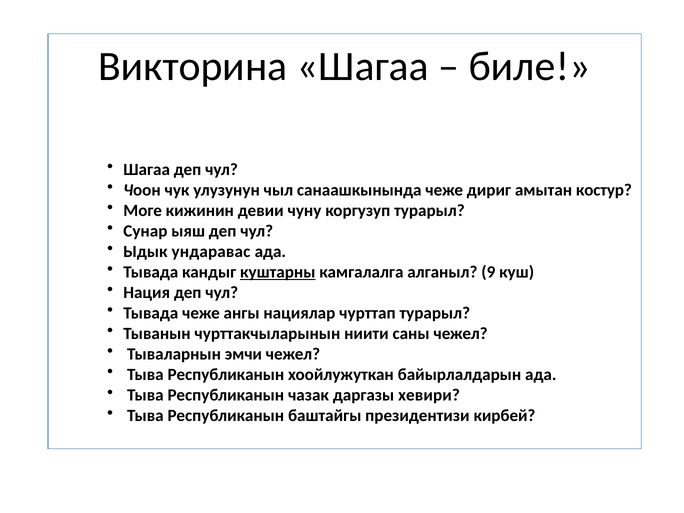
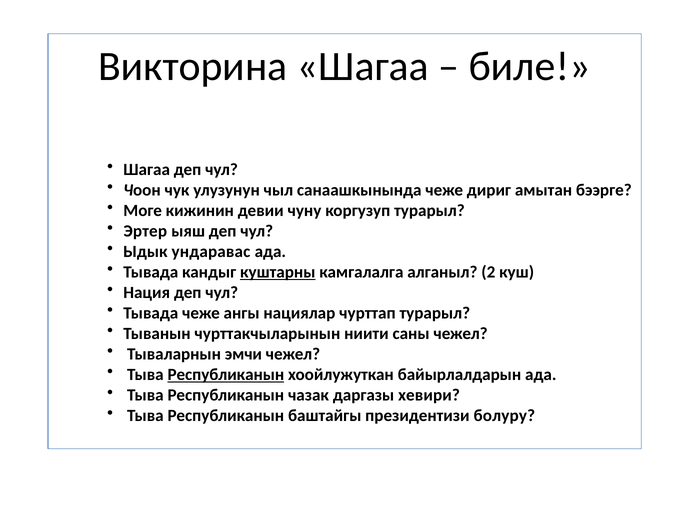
костур: костур -> бээрге (604, 190)
Сунар: Сунар -> Эртер (145, 231)
9: 9 -> 2 (488, 272)
Республиканын underline: none -> present (226, 375)
кирбей: кирбей -> болуру (504, 416)
